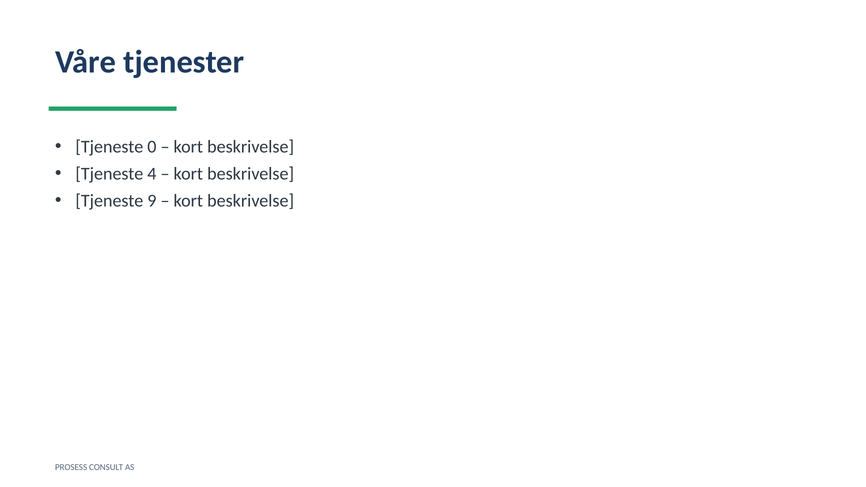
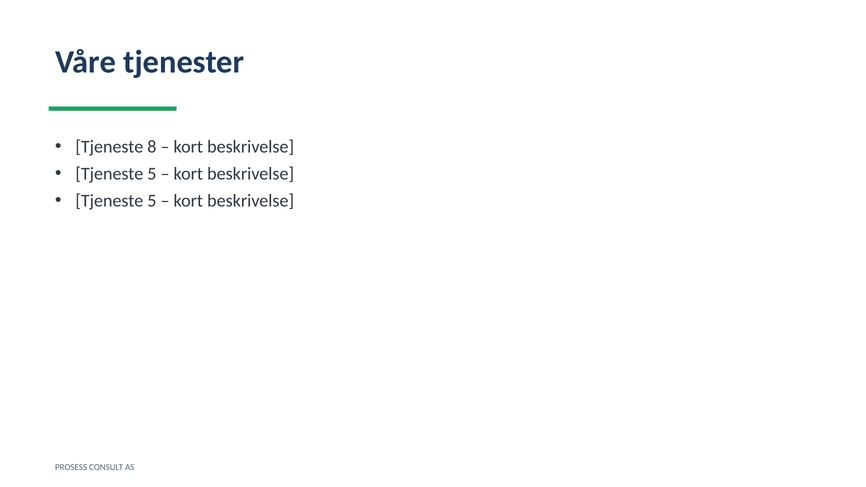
0: 0 -> 8 (152, 147)
4: 4 -> 5 (152, 174)
9: 9 -> 5 (152, 201)
